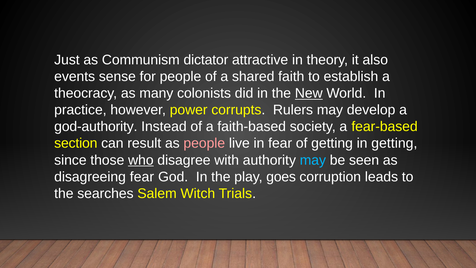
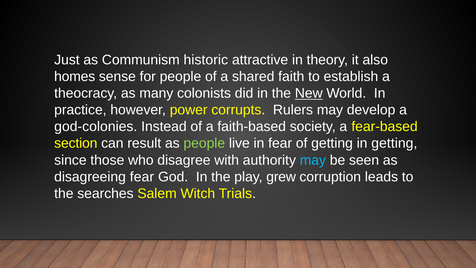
dictator: dictator -> historic (206, 60)
events: events -> homes (75, 77)
god-authority: god-authority -> god-colonies (96, 127)
people colour: pink -> light green (204, 143)
who underline: present -> none (141, 160)
goes: goes -> grew (281, 177)
